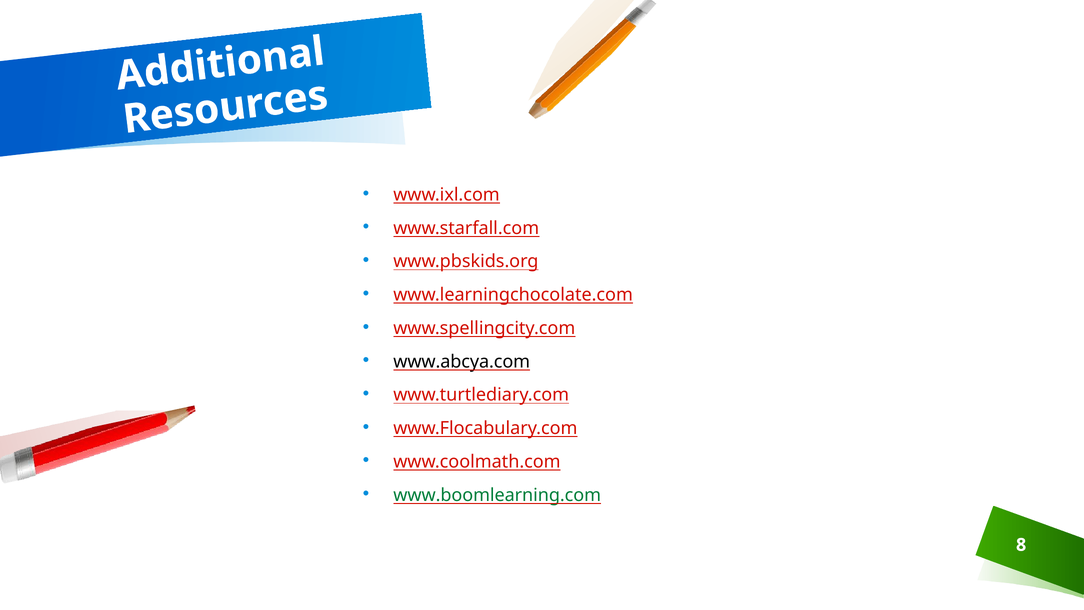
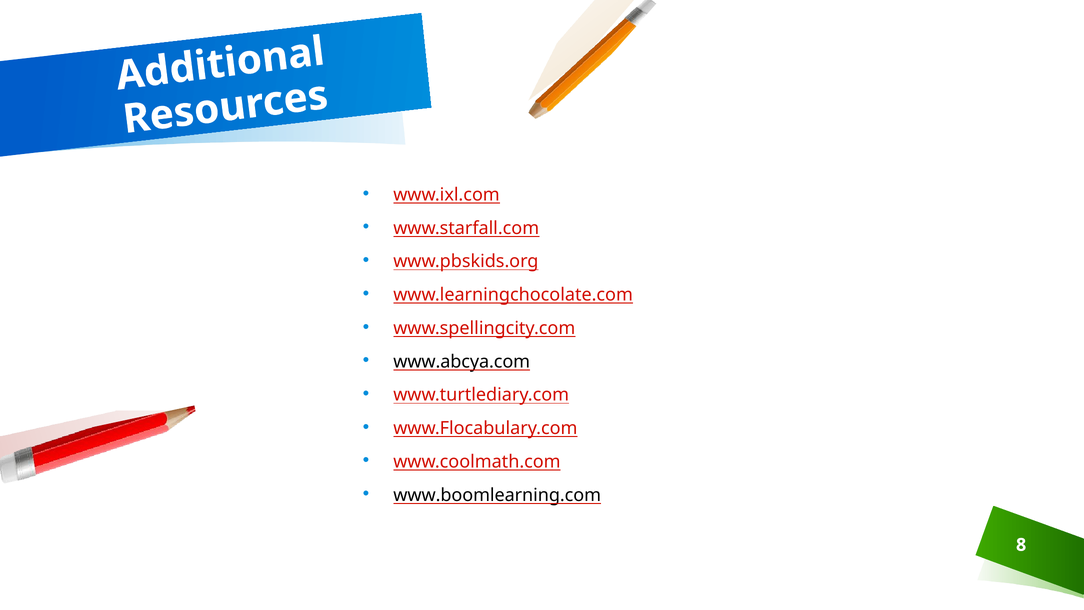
www.boomlearning.com colour: green -> black (497, 495)
